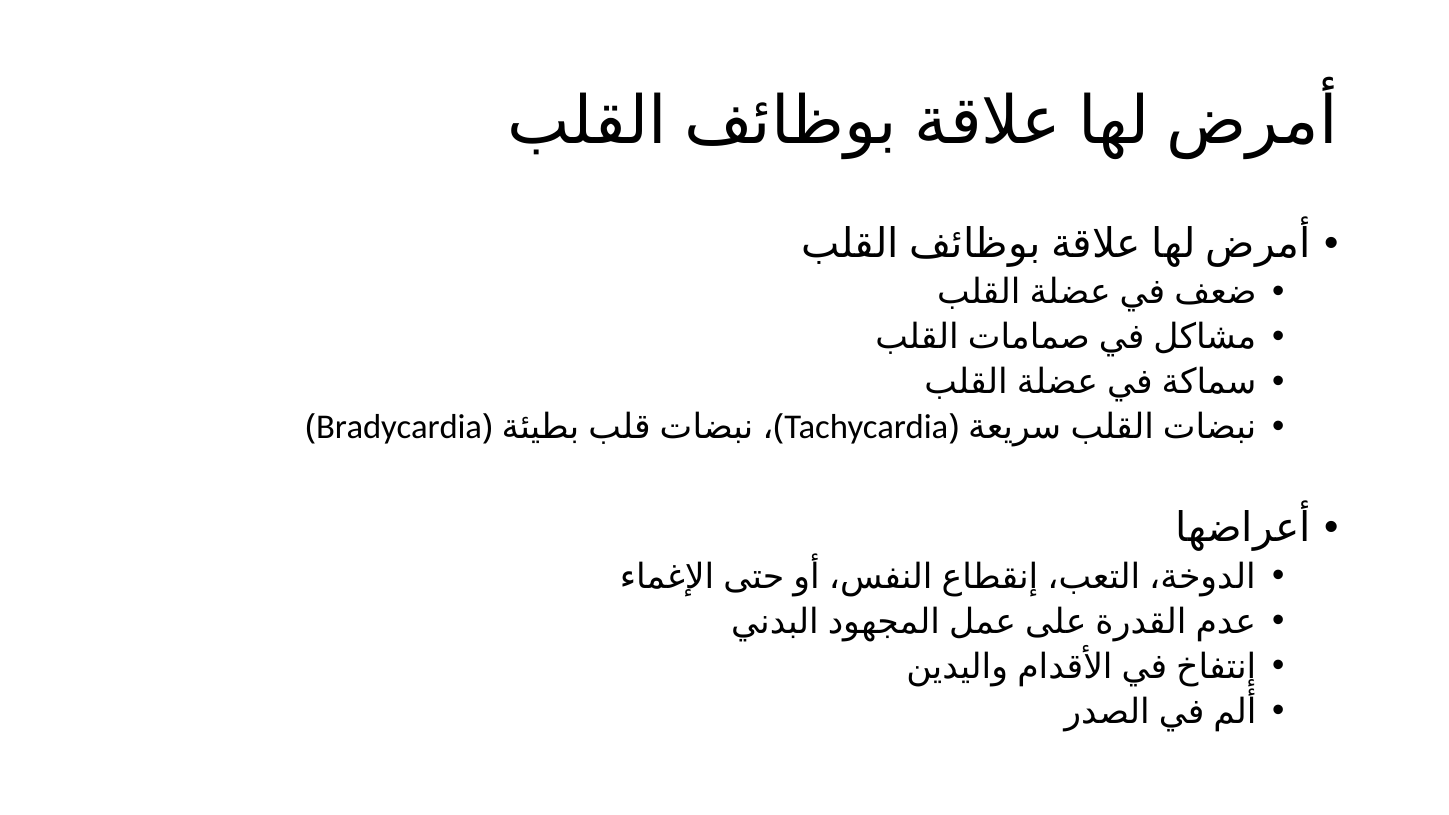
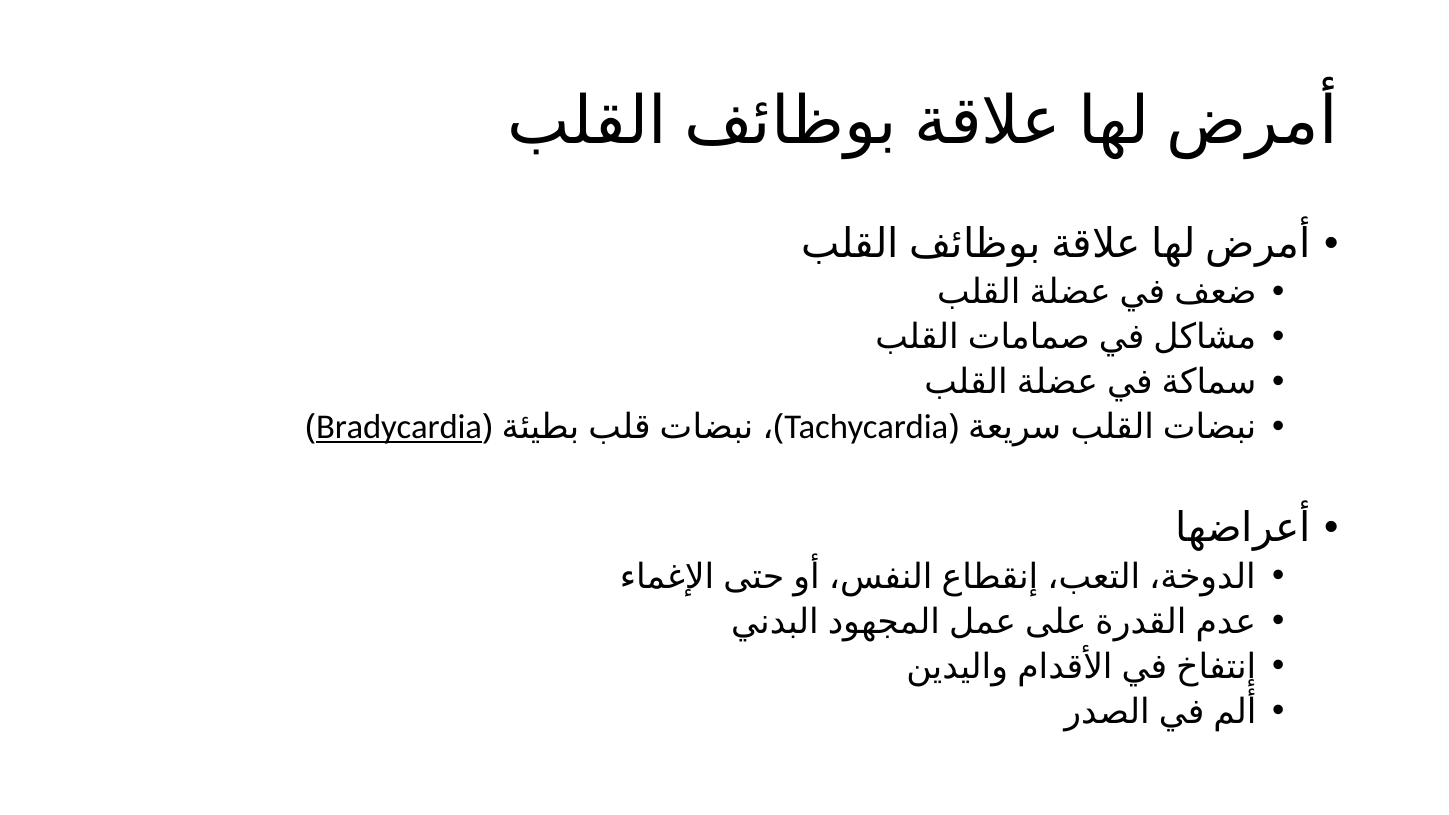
Bradycardia underline: none -> present (399, 428)
